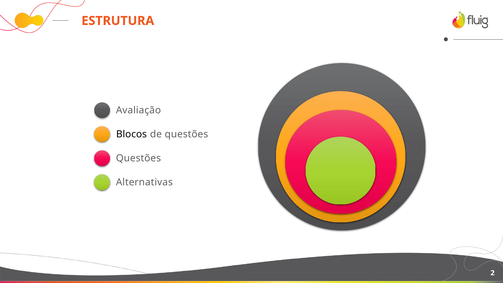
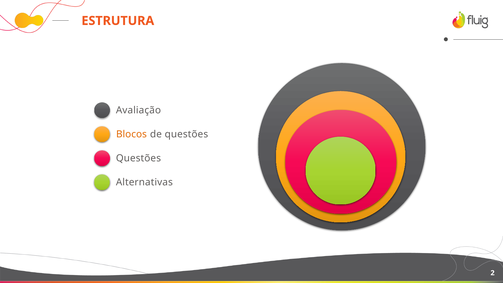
Blocos colour: black -> orange (131, 134)
